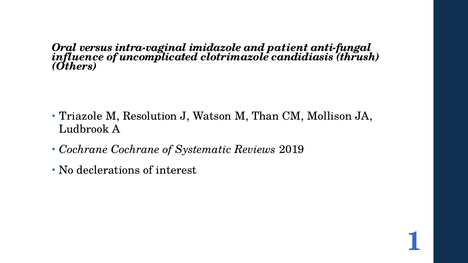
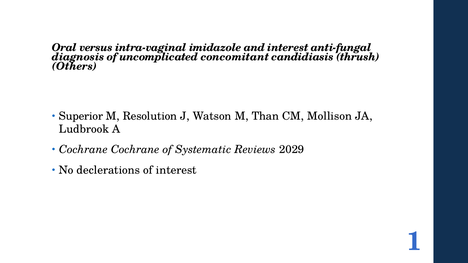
and patient: patient -> interest (288, 48)
influence: influence -> diagnosis (78, 57)
clotrimazole: clotrimazole -> concomitant (235, 57)
Triazole: Triazole -> Superior (81, 116)
2019: 2019 -> 2029 (292, 150)
